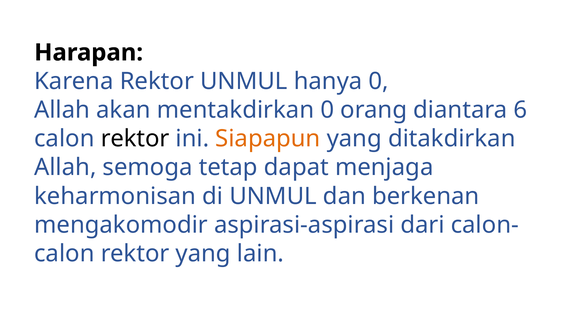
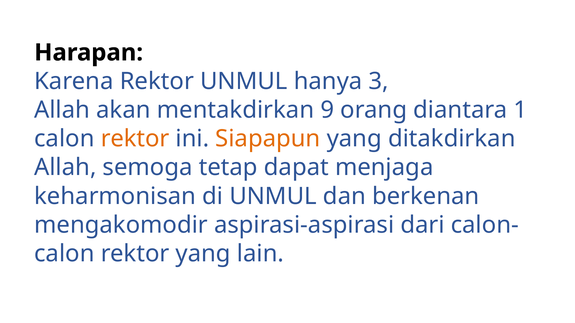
hanya 0: 0 -> 3 (379, 81)
mentakdirkan 0: 0 -> 9 (327, 110)
6: 6 -> 1 (520, 110)
rektor colour: black -> orange (135, 139)
